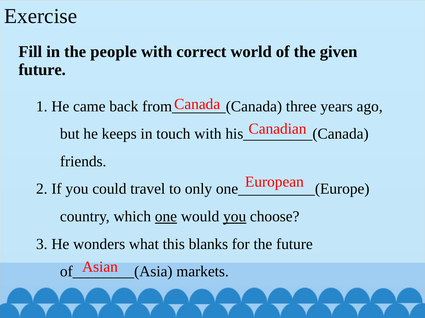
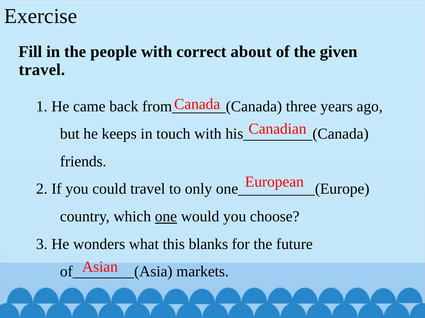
world: world -> about (251, 52)
future: future -> travel (42, 70)
you underline: present -> none (235, 217)
